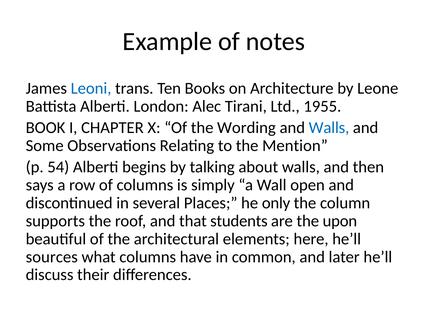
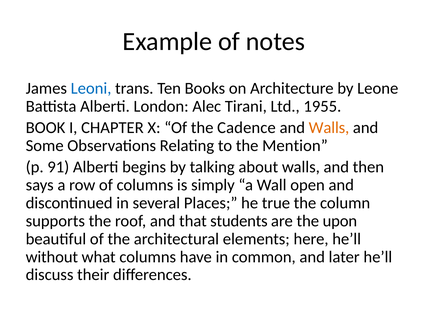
Wording: Wording -> Cadence (246, 128)
Walls colour: blue -> orange (329, 128)
54: 54 -> 91 (58, 167)
only: only -> true (276, 203)
sources: sources -> without (52, 257)
